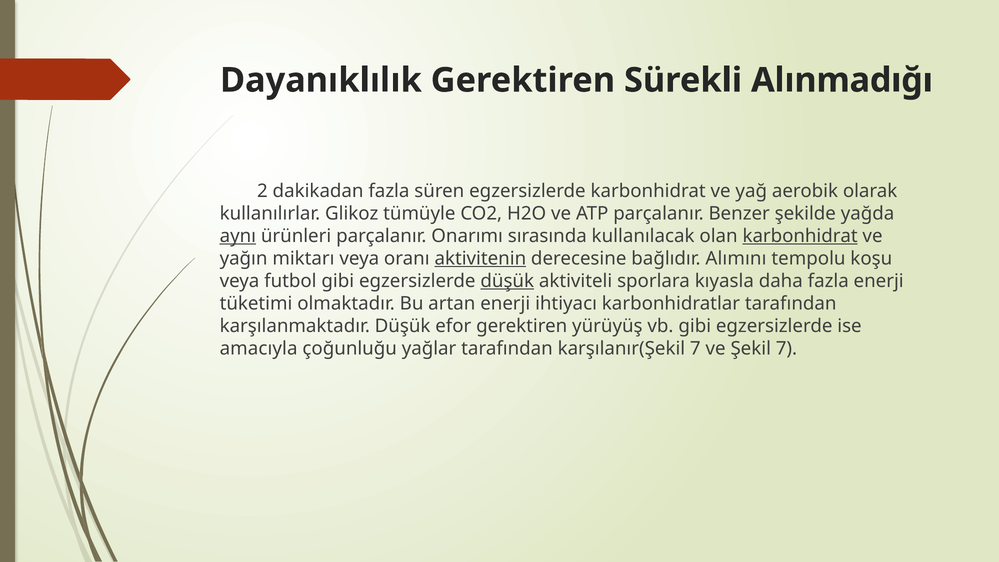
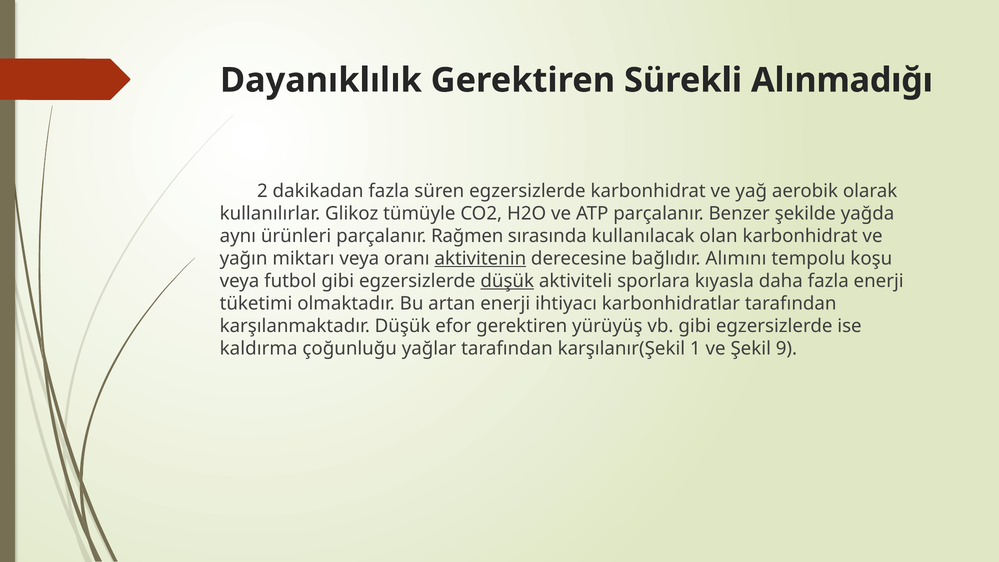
aynı underline: present -> none (238, 236)
Onarımı: Onarımı -> Rağmen (467, 236)
karbonhidrat underline: present -> none (800, 236)
amacıyla: amacıyla -> kaldırma (259, 348)
karşılanır(Şekil 7: 7 -> 1 (695, 348)
Şekil 7: 7 -> 9 (786, 348)
